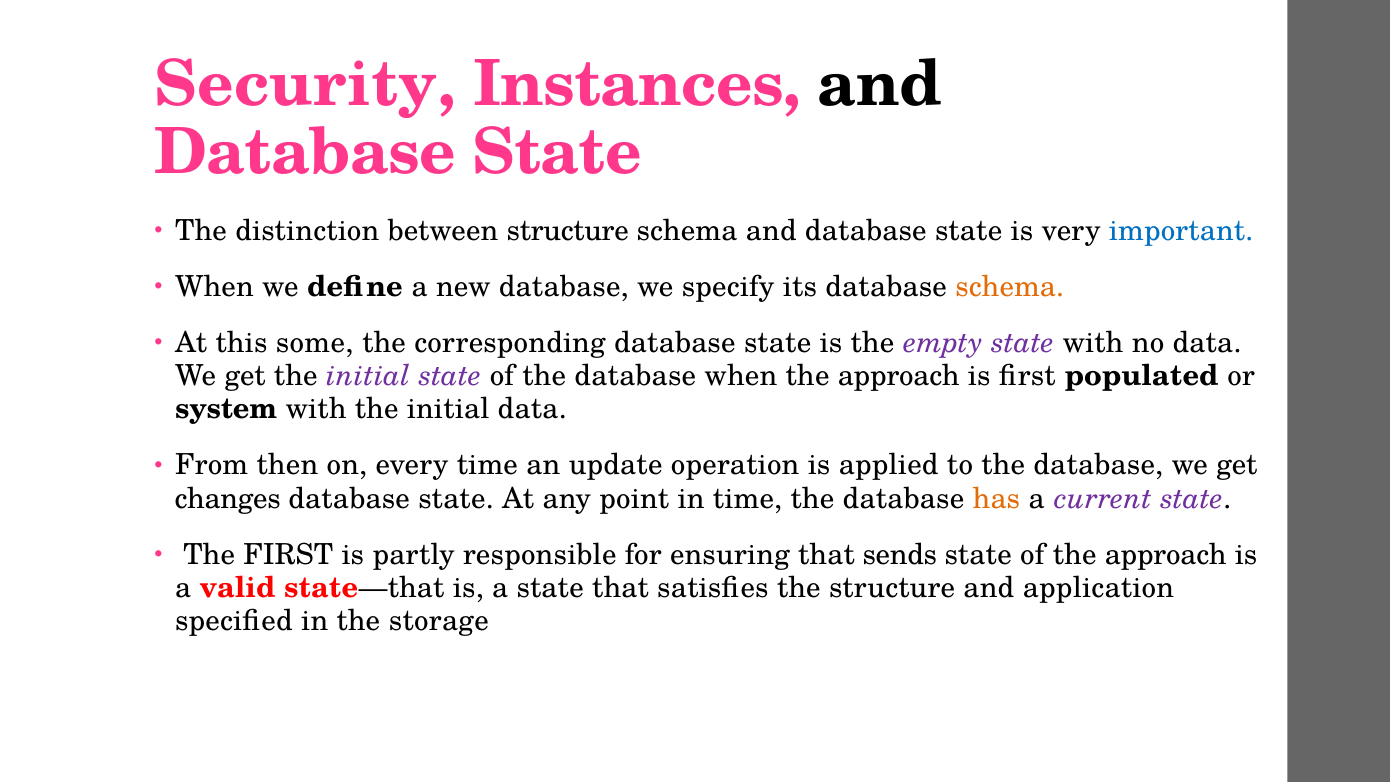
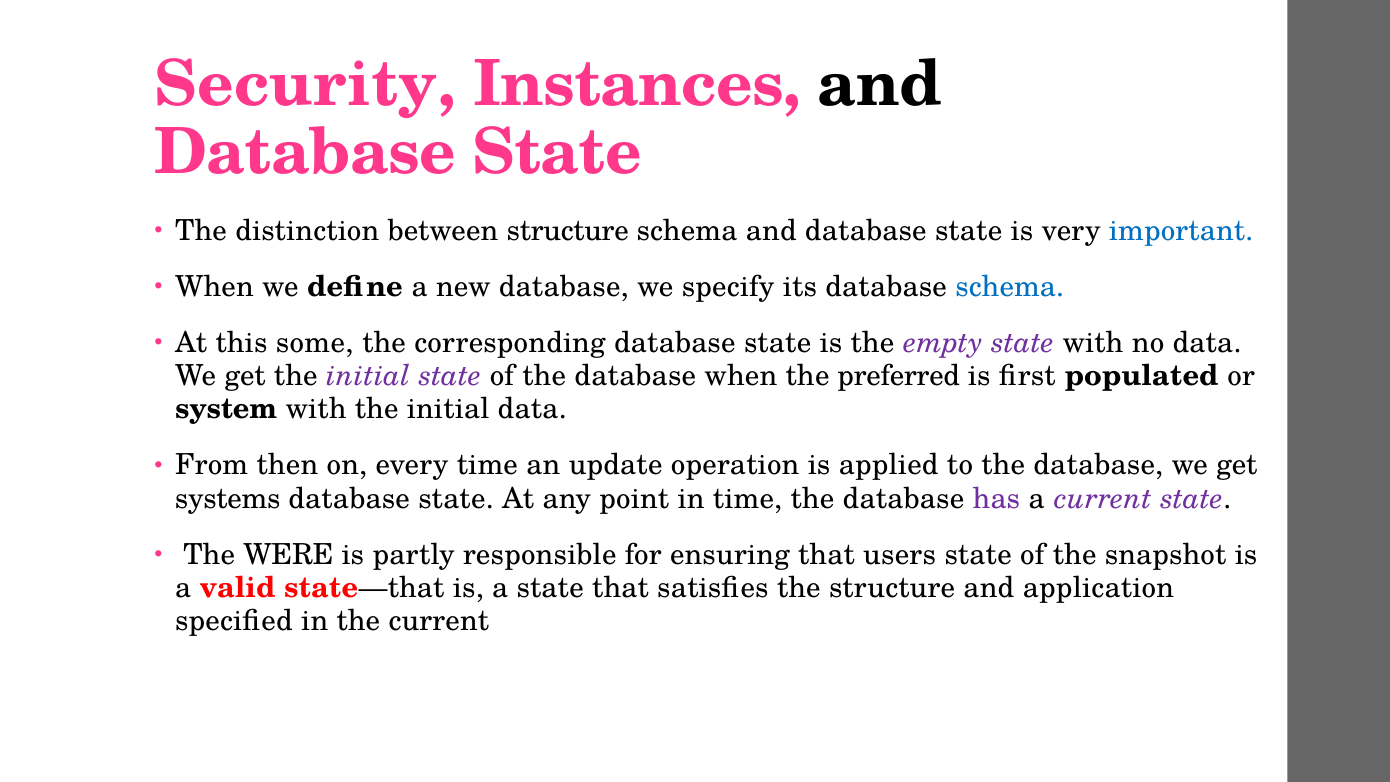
schema colour: orange -> blue (1010, 287)
when the approach: approach -> preferred (899, 376)
changes: changes -> systems (228, 498)
has colour: orange -> purple (996, 498)
The FIRST: FIRST -> WERE (288, 555)
sends: sends -> users (900, 555)
of the approach: approach -> snapshot (1166, 555)
the storage: storage -> current (439, 621)
